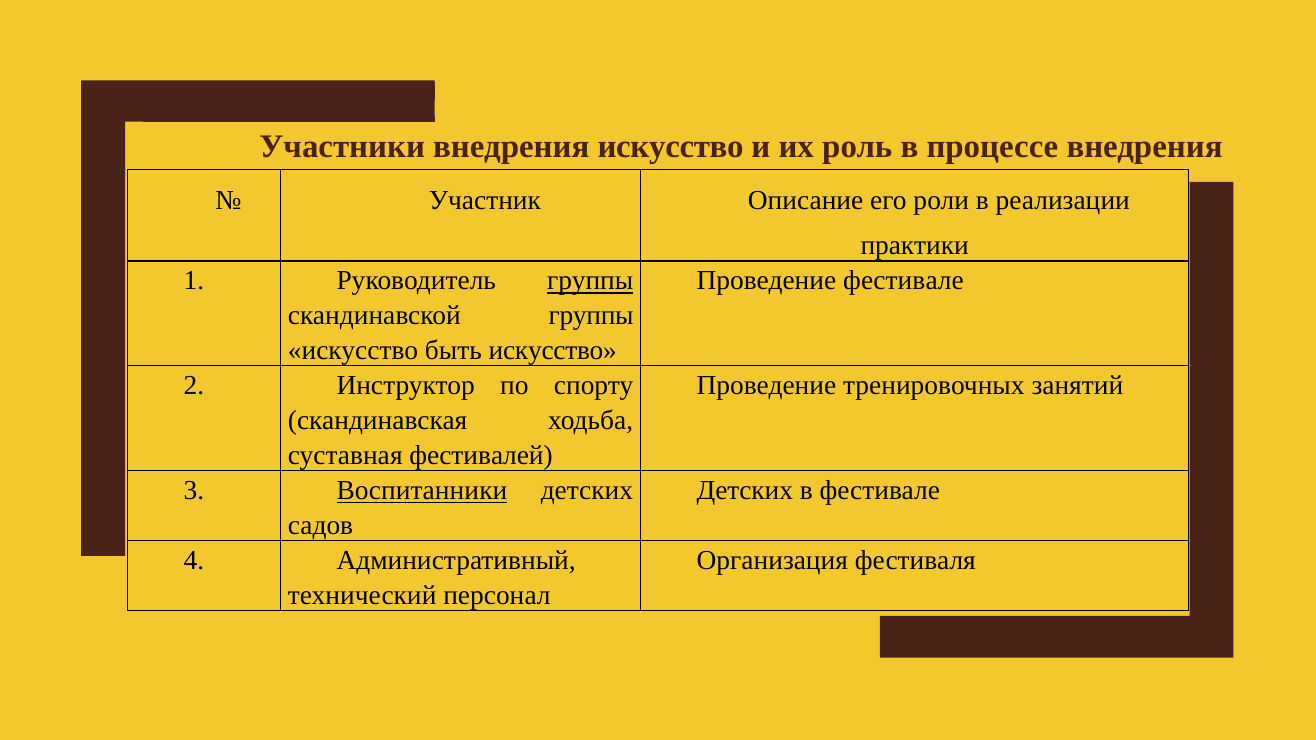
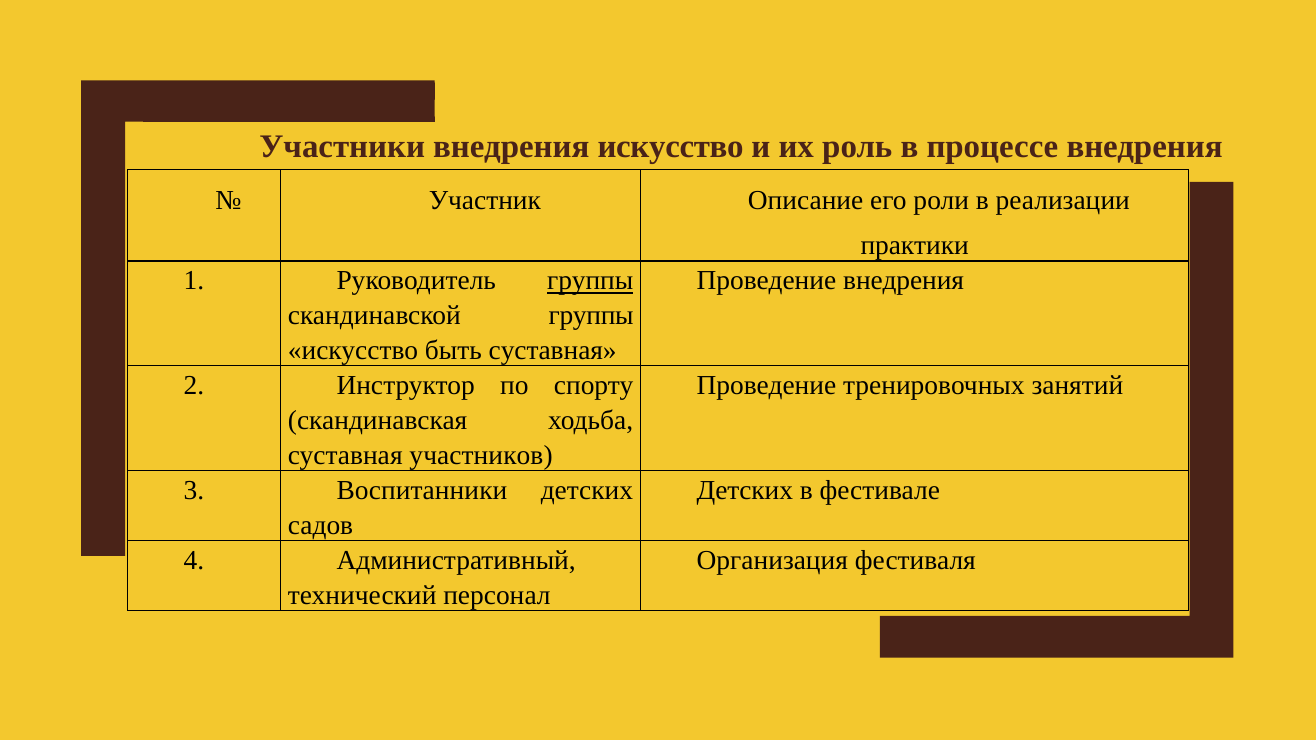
Проведение фестивале: фестивале -> внедрения (904, 281)
быть искусство: искусство -> суставная (553, 351)
фестивалей: фестивалей -> участников (481, 456)
Воспитанники underline: present -> none (422, 491)
